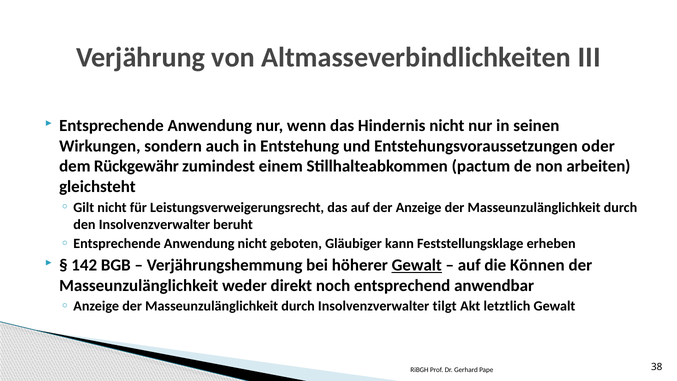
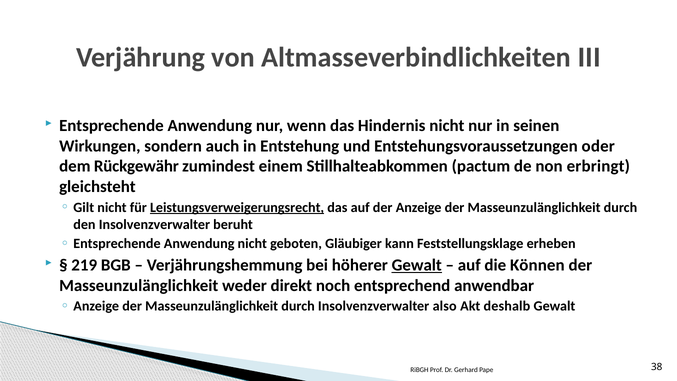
arbeiten: arbeiten -> erbringt (598, 166)
Leistungsverweigerungsrecht underline: none -> present (237, 207)
142: 142 -> 219 (84, 265)
tilgt: tilgt -> also (445, 306)
letztlich: letztlich -> deshalb (507, 306)
